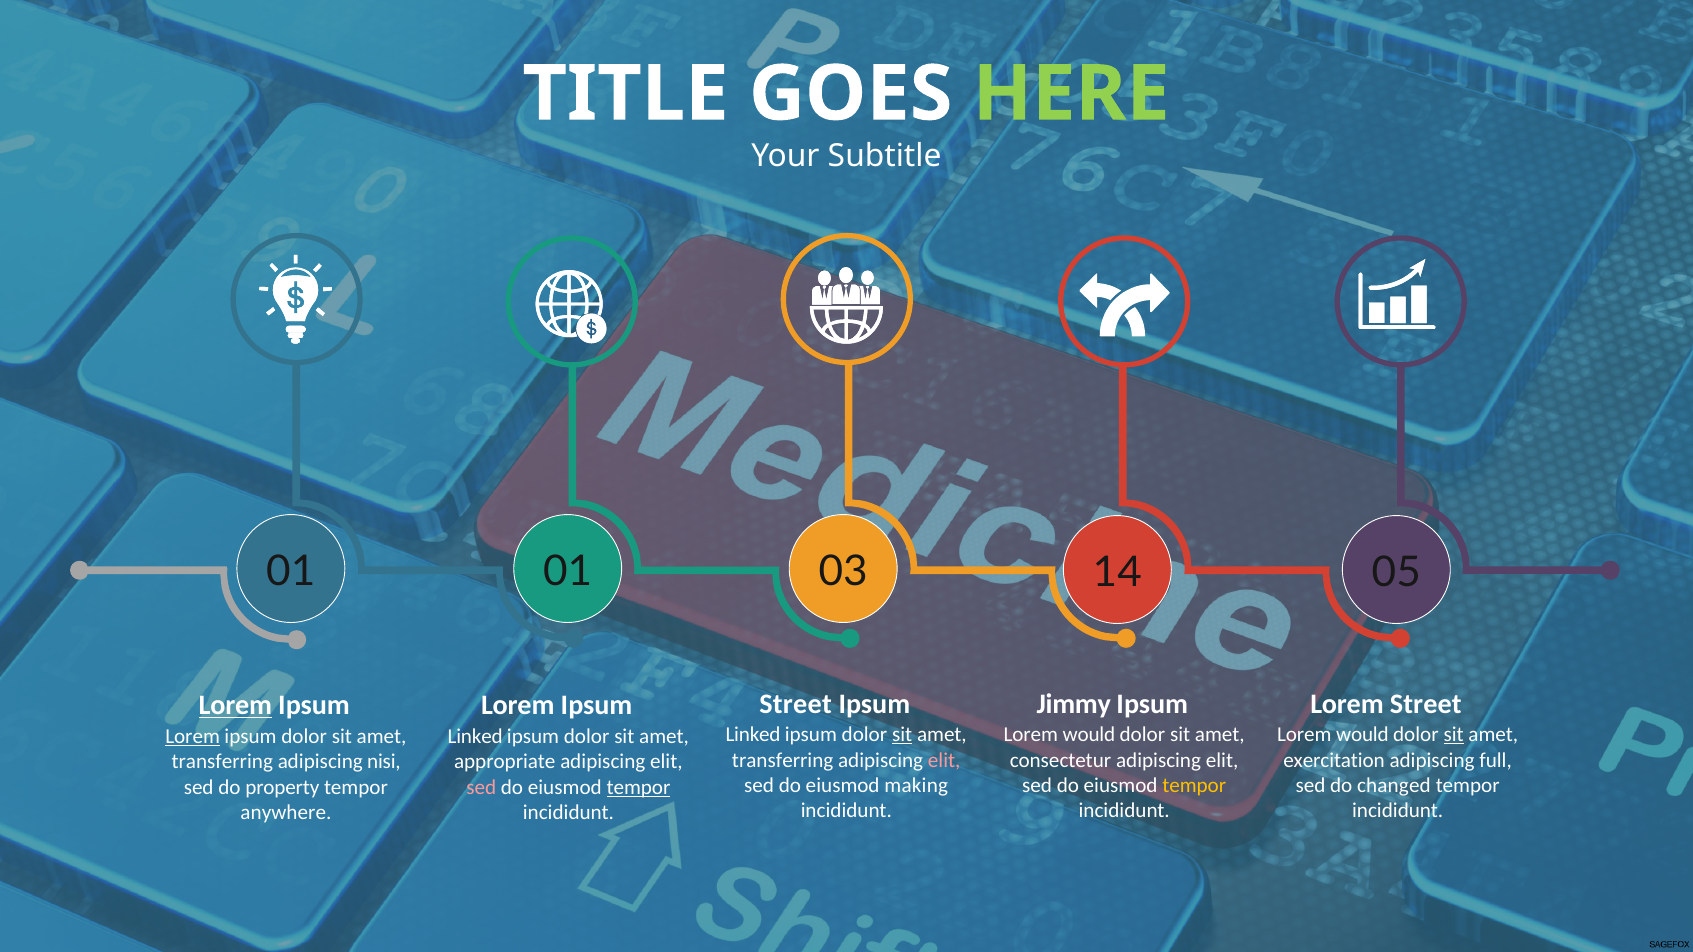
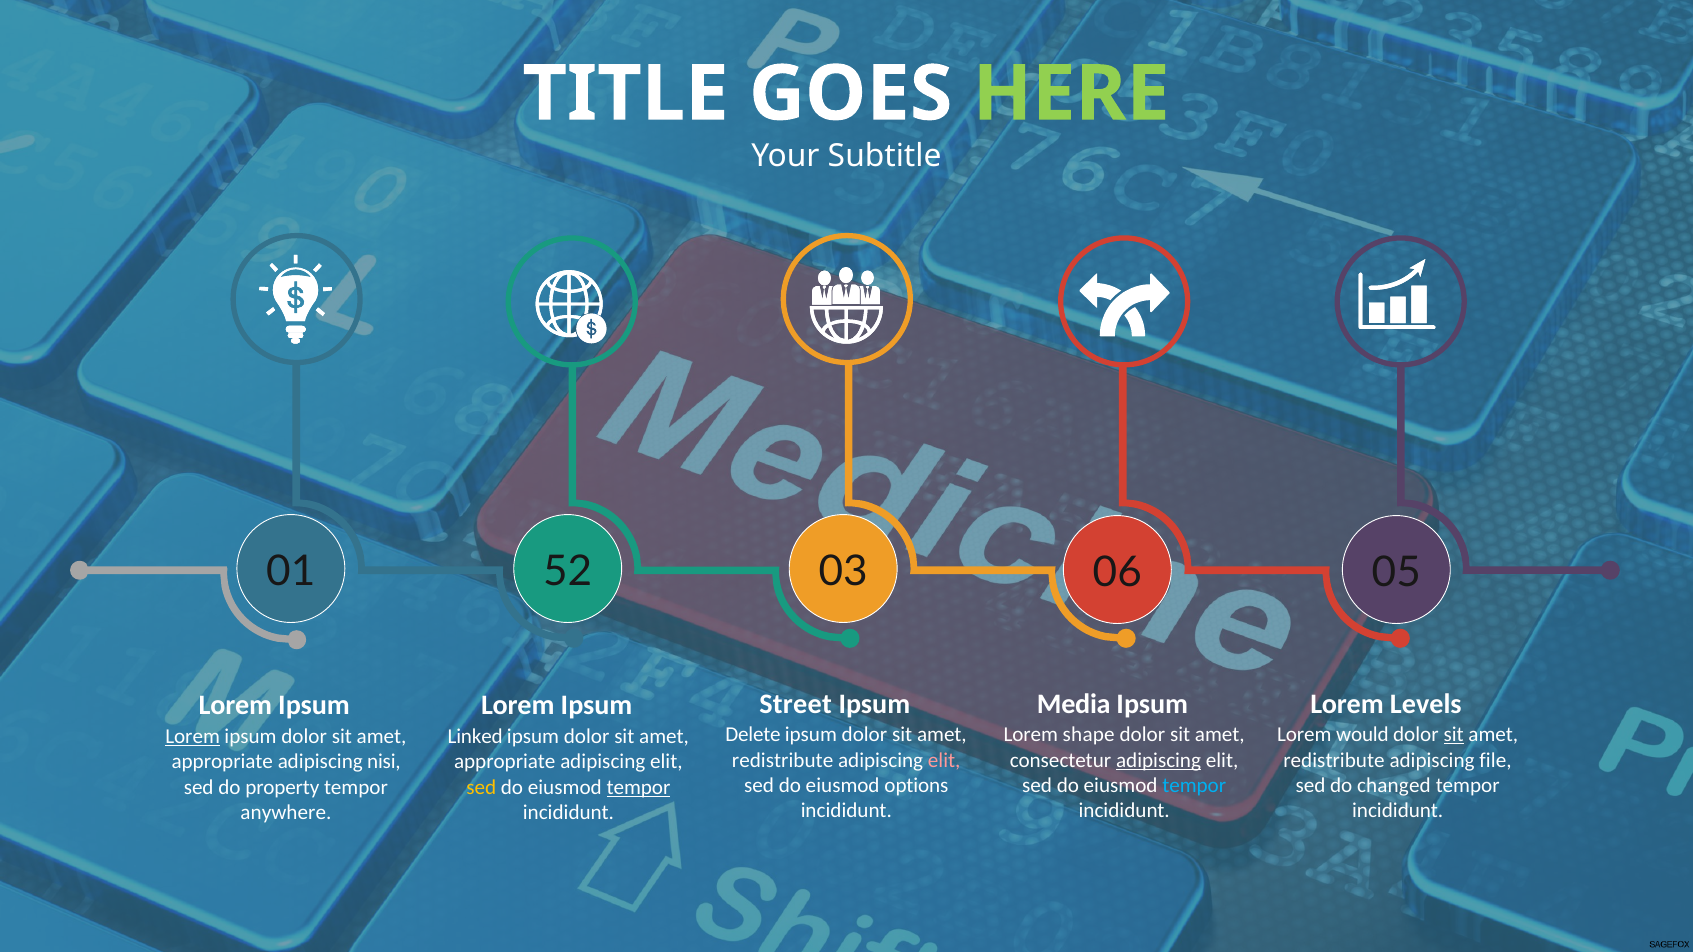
01: 01 -> 52 (568, 572)
14: 14 -> 06 (1117, 573)
Jimmy: Jimmy -> Media (1074, 704)
Lorem Street: Street -> Levels (1426, 704)
Lorem underline: present -> none (235, 706)
Linked: Linked -> Delete (753, 735)
sit underline: present -> none (902, 735)
would: would -> shape (1089, 735)
transferring: transferring -> redistribute (783, 760)
adipiscing underline: none -> present (1159, 760)
exercitation: exercitation -> redistribute (1334, 760)
full: full -> file (1496, 760)
transferring: transferring -> appropriate (222, 762)
making: making -> options (916, 786)
tempor colour: yellow -> light blue (1194, 786)
sed colour: pink -> yellow (481, 787)
